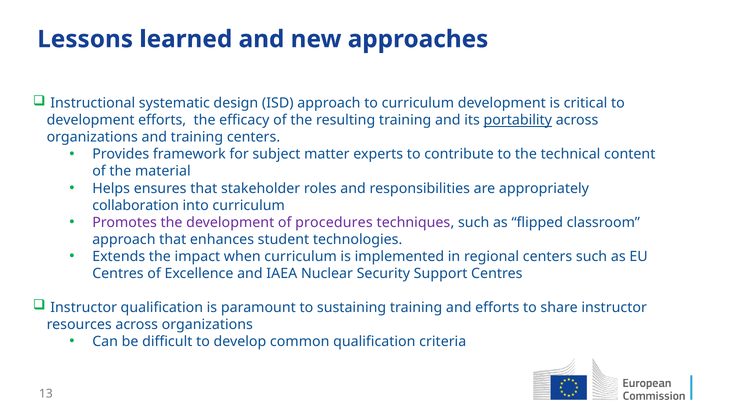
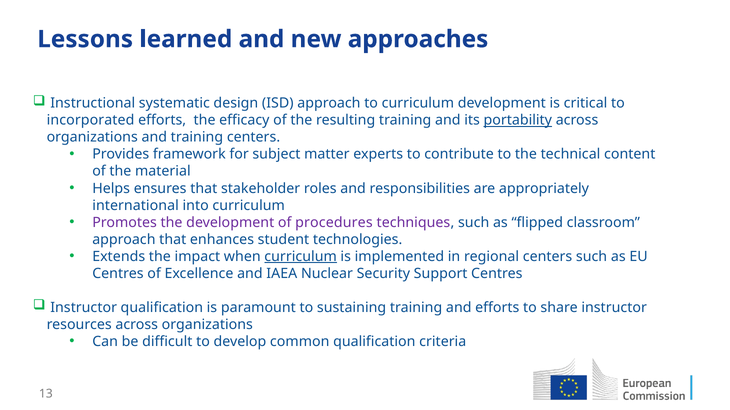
development: development -> incorporated (91, 120)
collaboration: collaboration -> international (136, 206)
curriculum underline: none -> present (301, 257)
